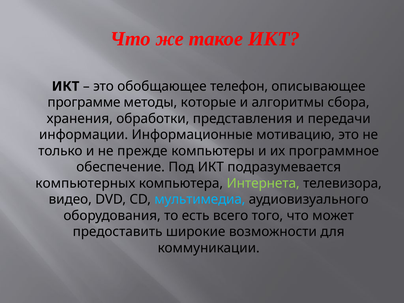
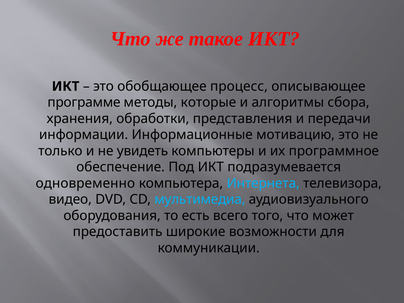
телефон: телефон -> процесс (239, 86)
прежде: прежде -> увидеть (142, 151)
компьютерных: компьютерных -> одновременно (85, 183)
Интернета colour: light green -> light blue (263, 183)
